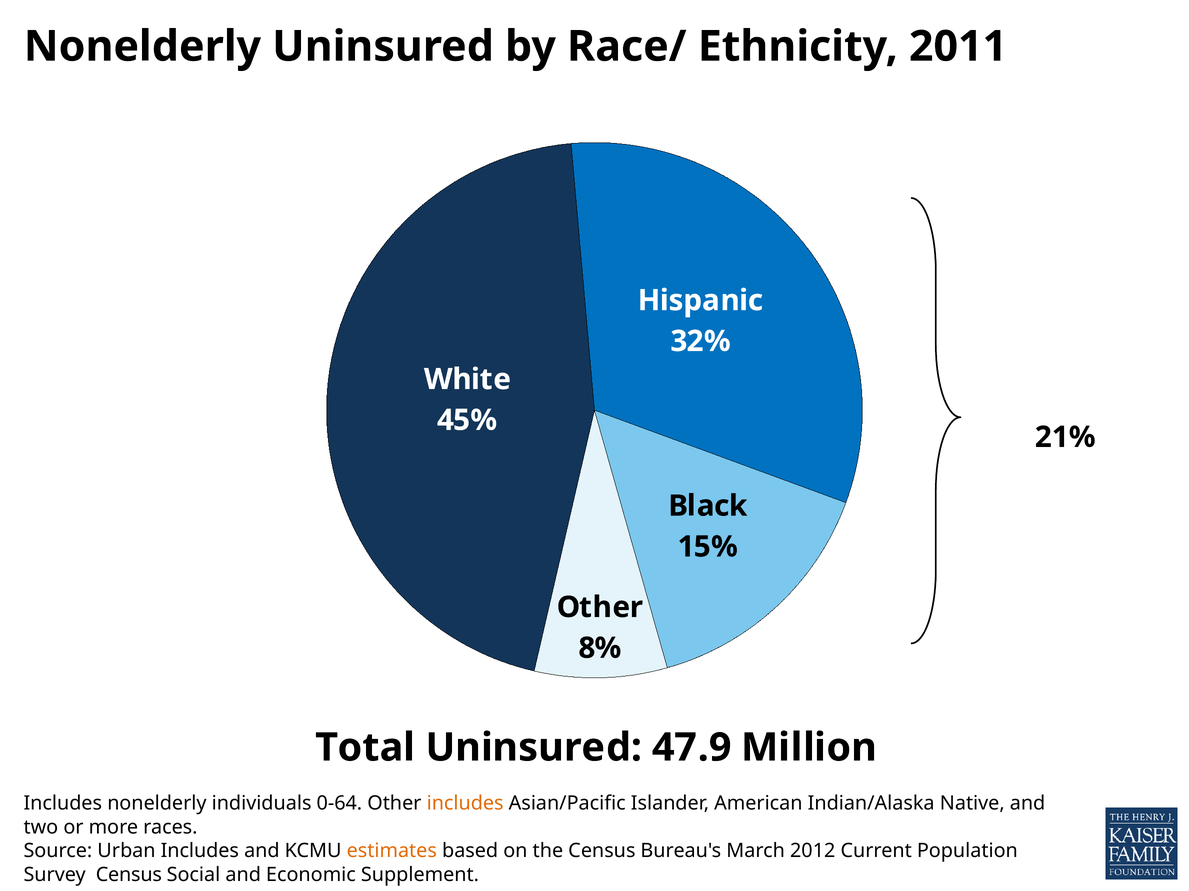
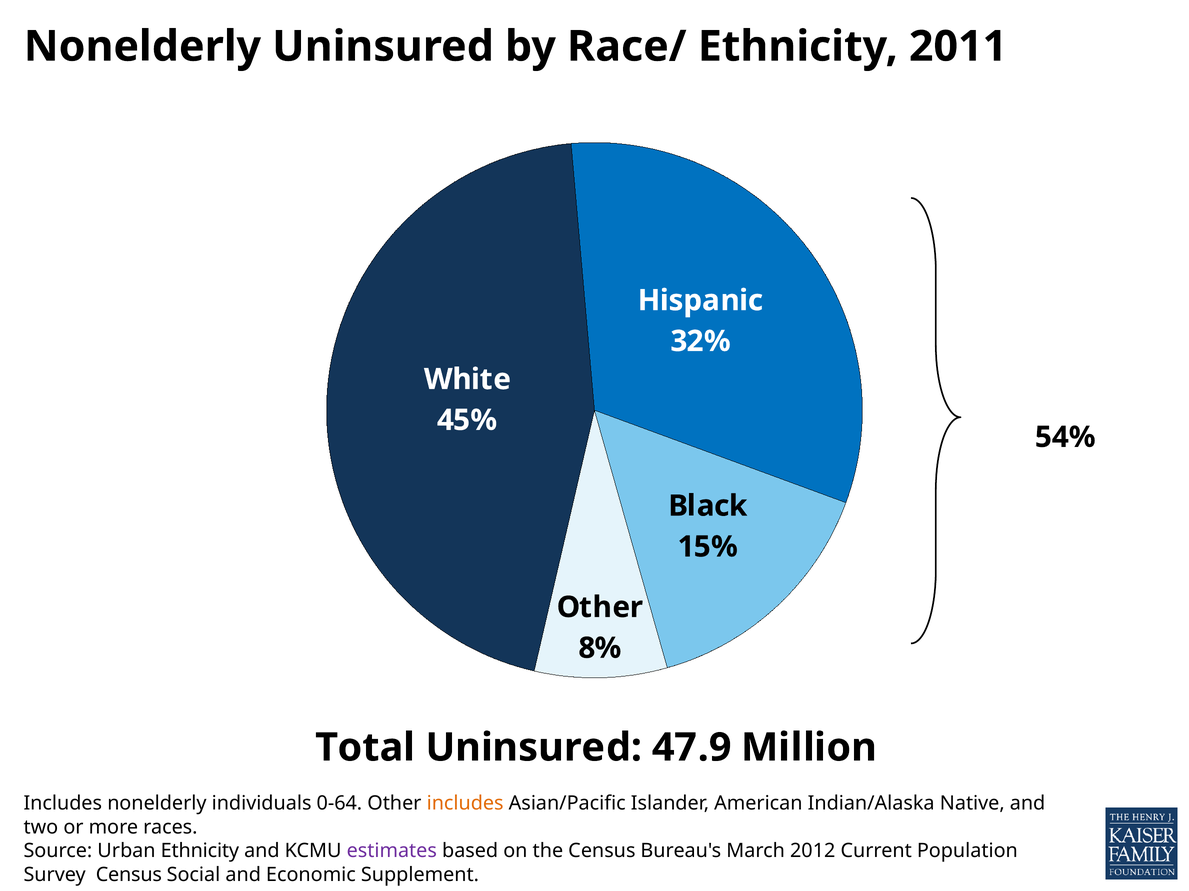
21%: 21% -> 54% (1065, 437)
Urban Includes: Includes -> Ethnicity (200, 852)
estimates colour: orange -> purple (392, 852)
